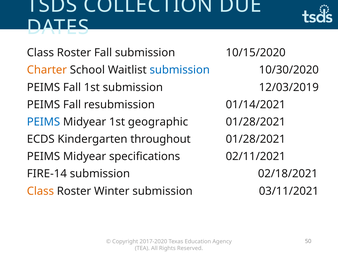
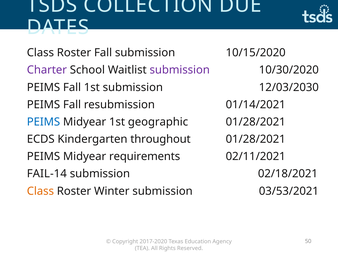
Charter colour: orange -> purple (47, 70)
submission colour: blue -> purple (180, 70)
12/03/2019: 12/03/2019 -> 12/03/2030 (289, 87)
specifications: specifications -> requirements (145, 157)
FIRE-14: FIRE-14 -> FAIL-14 (47, 174)
03/11/2021: 03/11/2021 -> 03/53/2021 (289, 191)
